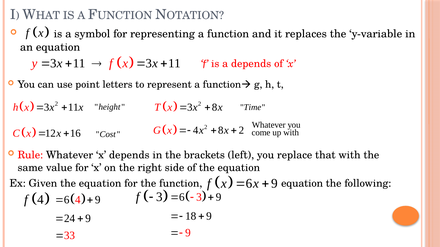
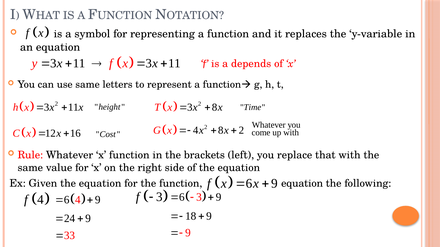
use point: point -> same (88, 85)
x depends: depends -> function (129, 155)
